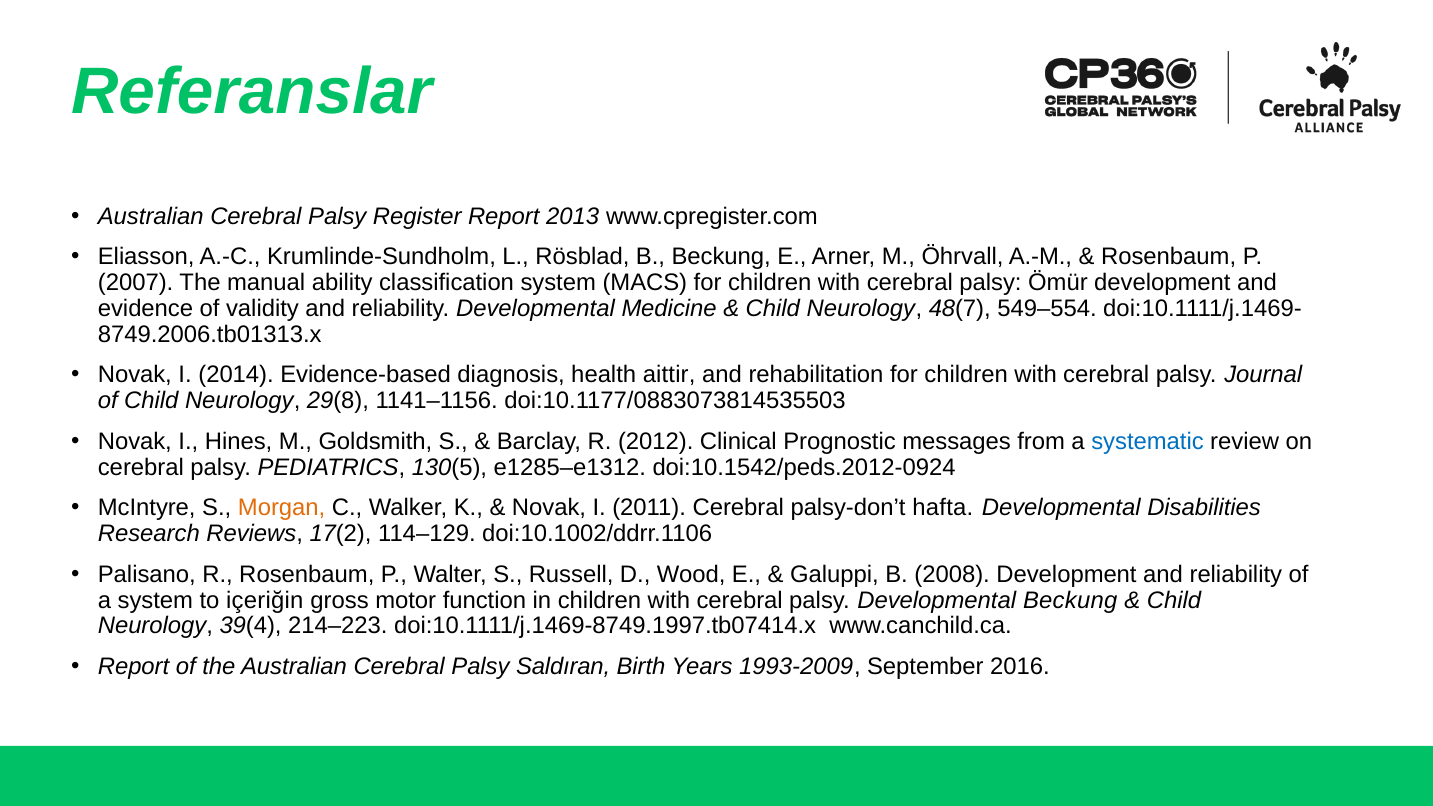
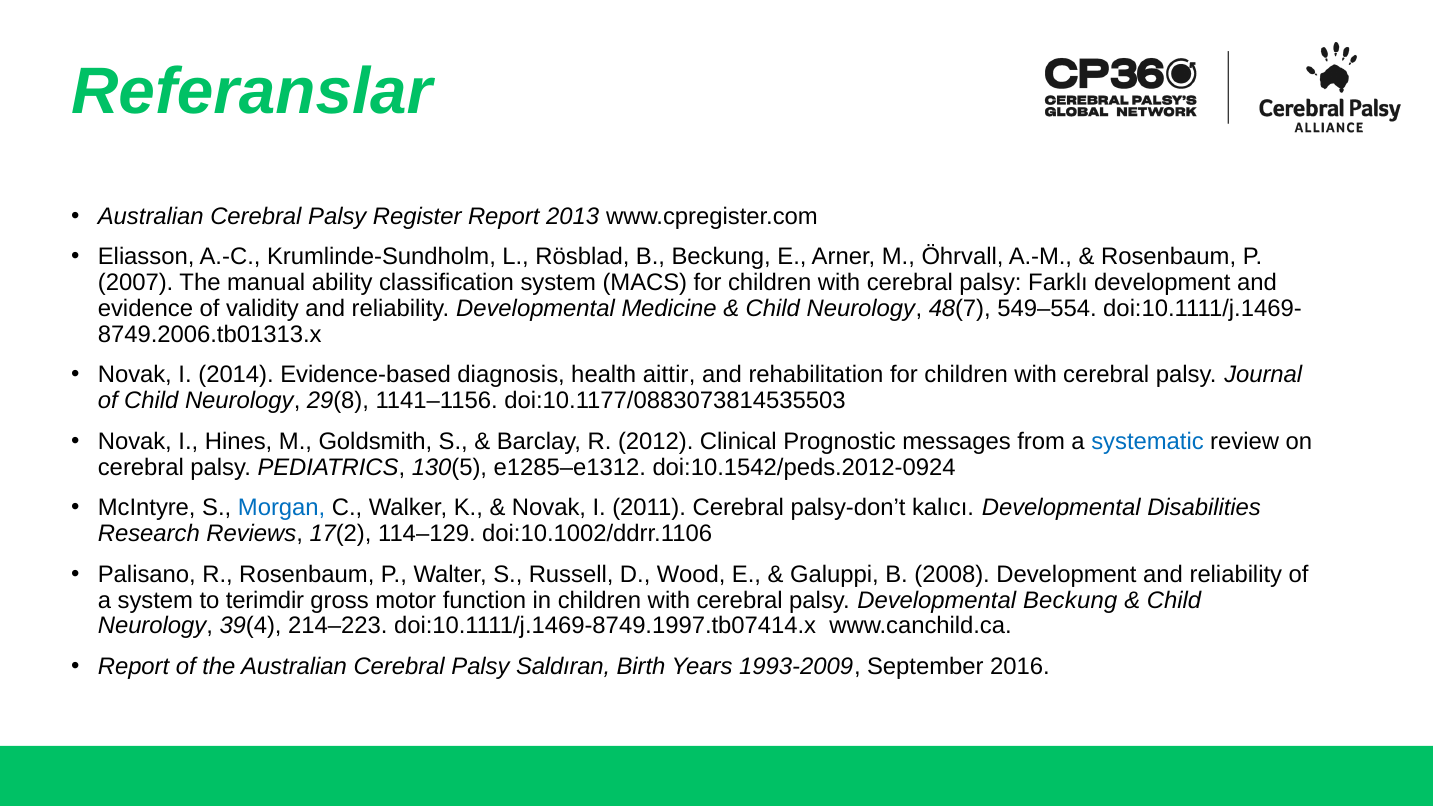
Ömür: Ömür -> Farklı (1058, 283)
Morgan colour: orange -> blue (282, 508)
hafta: hafta -> kalıcı (943, 508)
içeriğin: içeriğin -> terimdir (265, 600)
